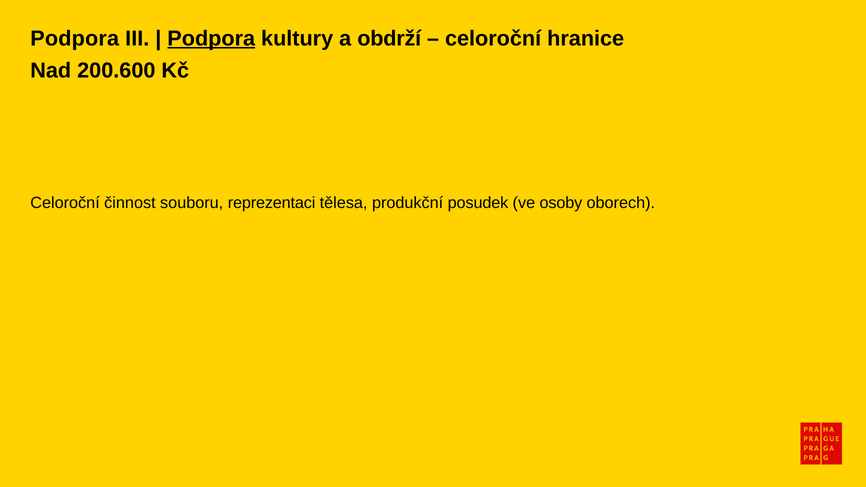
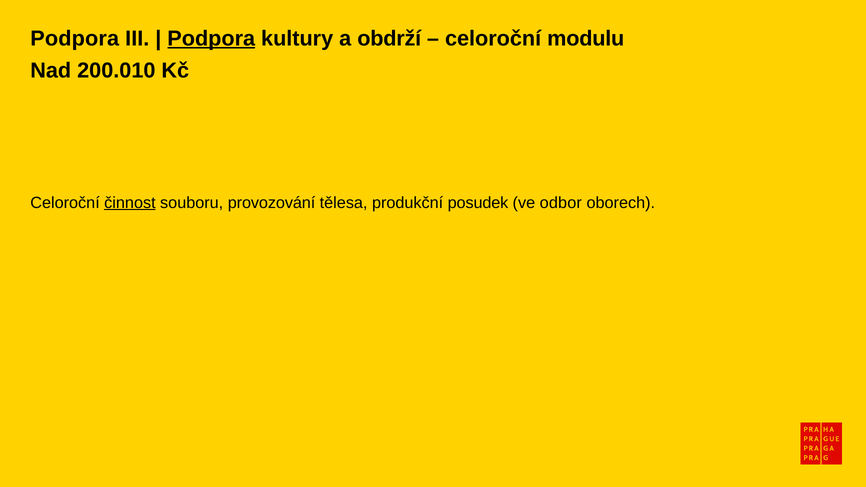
hranice: hranice -> modulu (586, 38)
200.600: 200.600 -> 200.010 (116, 71)
činnost underline: none -> present (130, 203)
reprezentaci: reprezentaci -> provozování (272, 203)
osoby: osoby -> odbor (561, 203)
